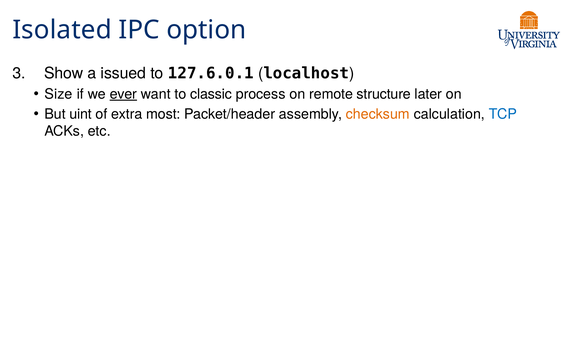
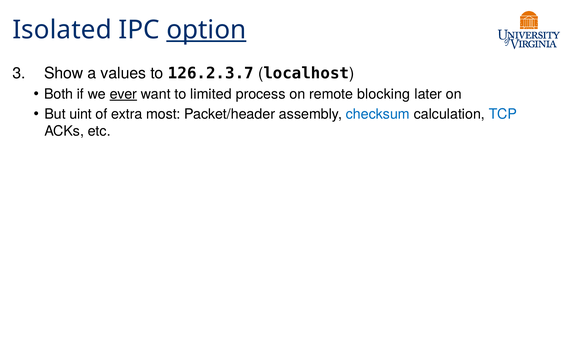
option underline: none -> present (206, 30)
issued: issued -> values (123, 73)
127.6.0.1: 127.6.0.1 -> 126.2.3.7 (211, 73)
Size: Size -> Both (59, 94)
classic: classic -> limited (211, 94)
structure: structure -> blocking (384, 94)
checksum colour: orange -> blue (378, 114)
